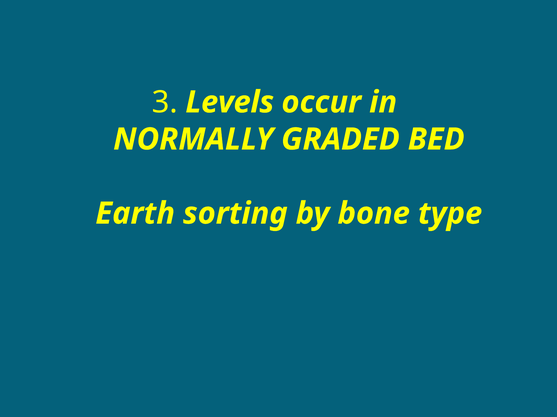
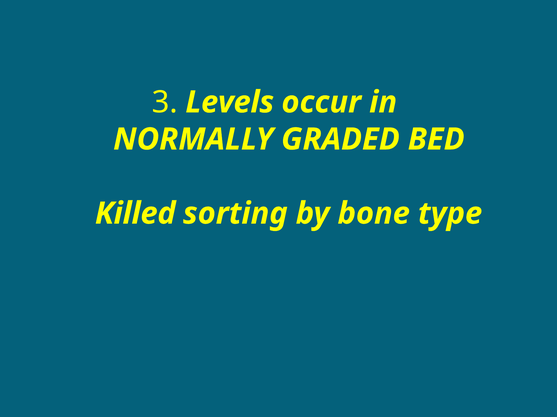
Earth: Earth -> Killed (135, 214)
